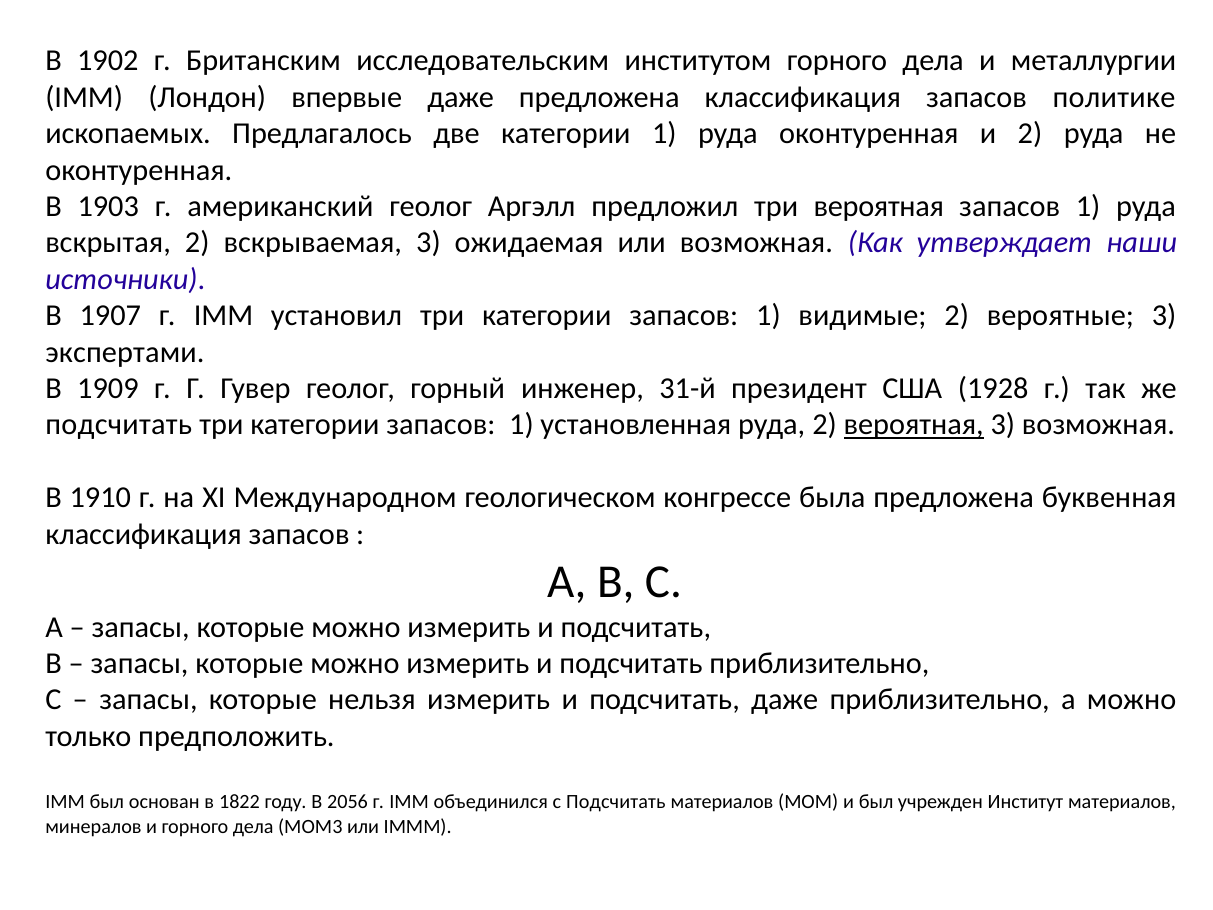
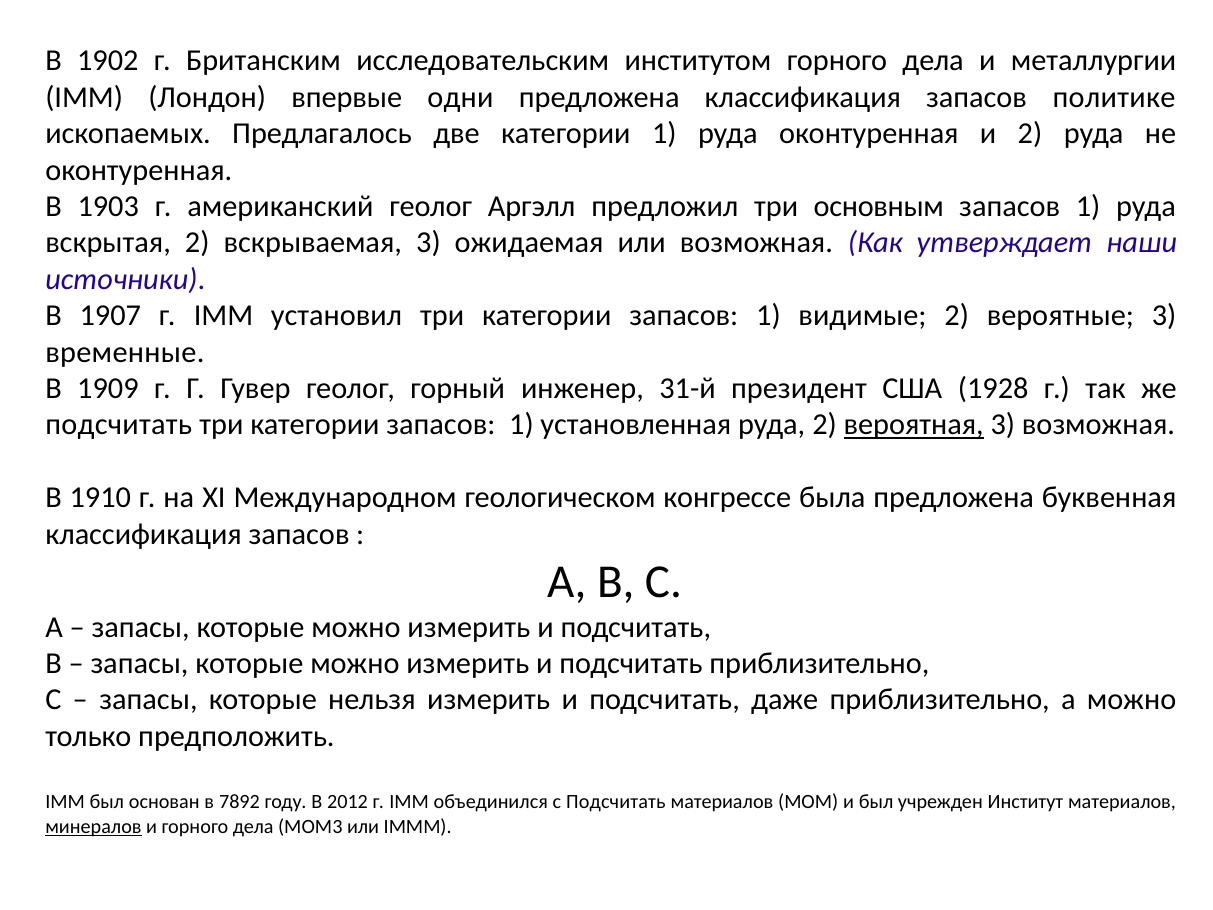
впервые даже: даже -> одни (460, 97)
три вероятная: вероятная -> основным (879, 206)
экспертами: экспертами -> временные (125, 352)
1822: 1822 -> 7892 (239, 802)
2056: 2056 -> 2012 (348, 802)
минералов underline: none -> present (93, 826)
